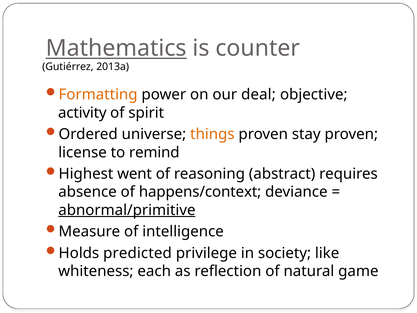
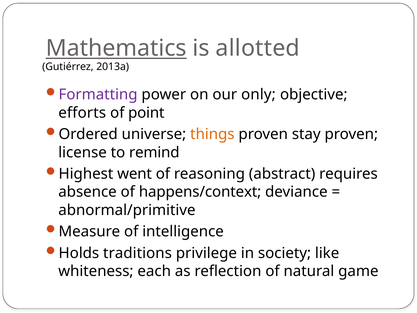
counter: counter -> allotted (258, 48)
Formatting colour: orange -> purple (98, 95)
deal: deal -> only (258, 95)
activity: activity -> efforts (82, 113)
spirit: spirit -> point (146, 113)
abnormal/primitive underline: present -> none (127, 210)
predicted: predicted -> traditions (137, 253)
